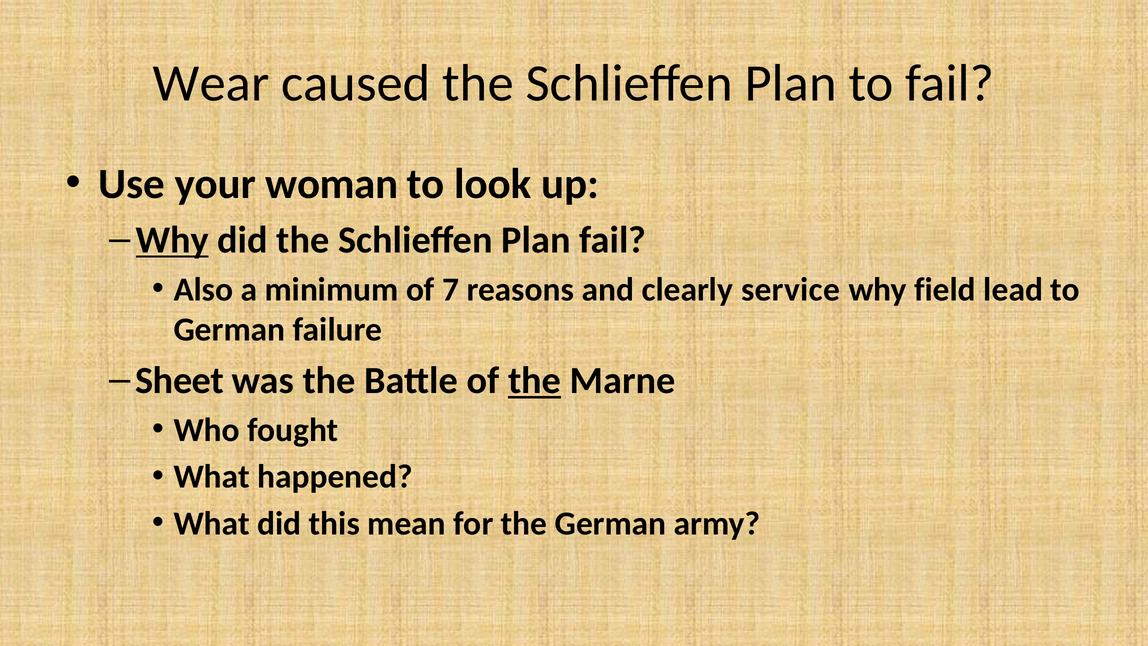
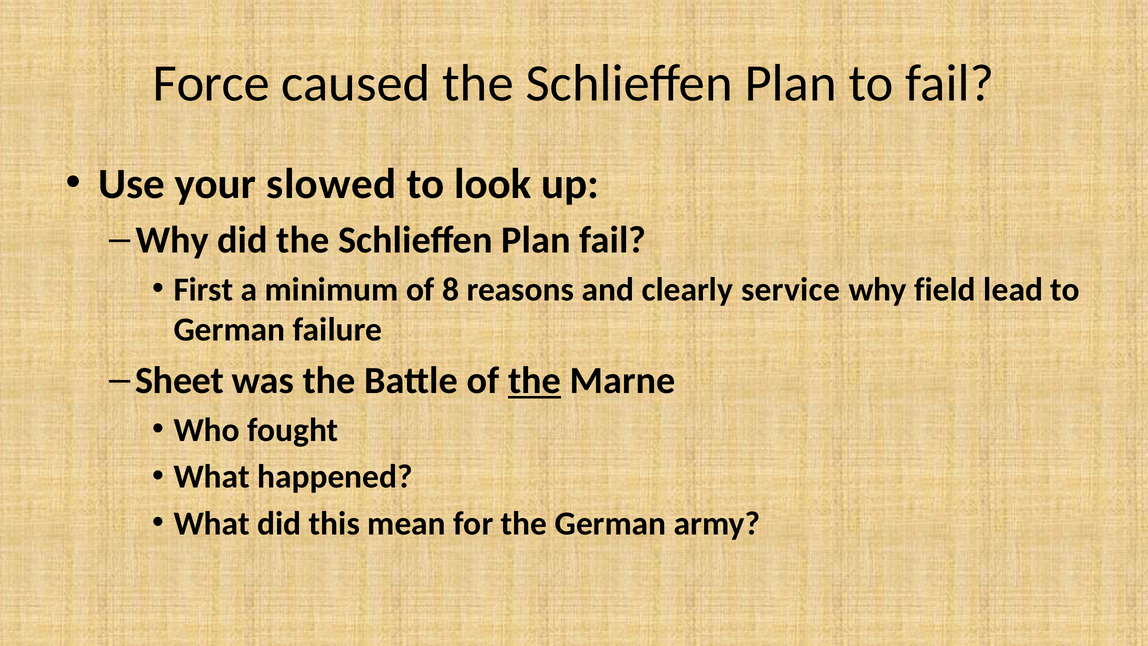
Wear: Wear -> Force (211, 83)
woman: woman -> slowed (331, 184)
Why underline: present -> none (172, 240)
Also: Also -> First (203, 289)
7: 7 -> 8 (451, 289)
